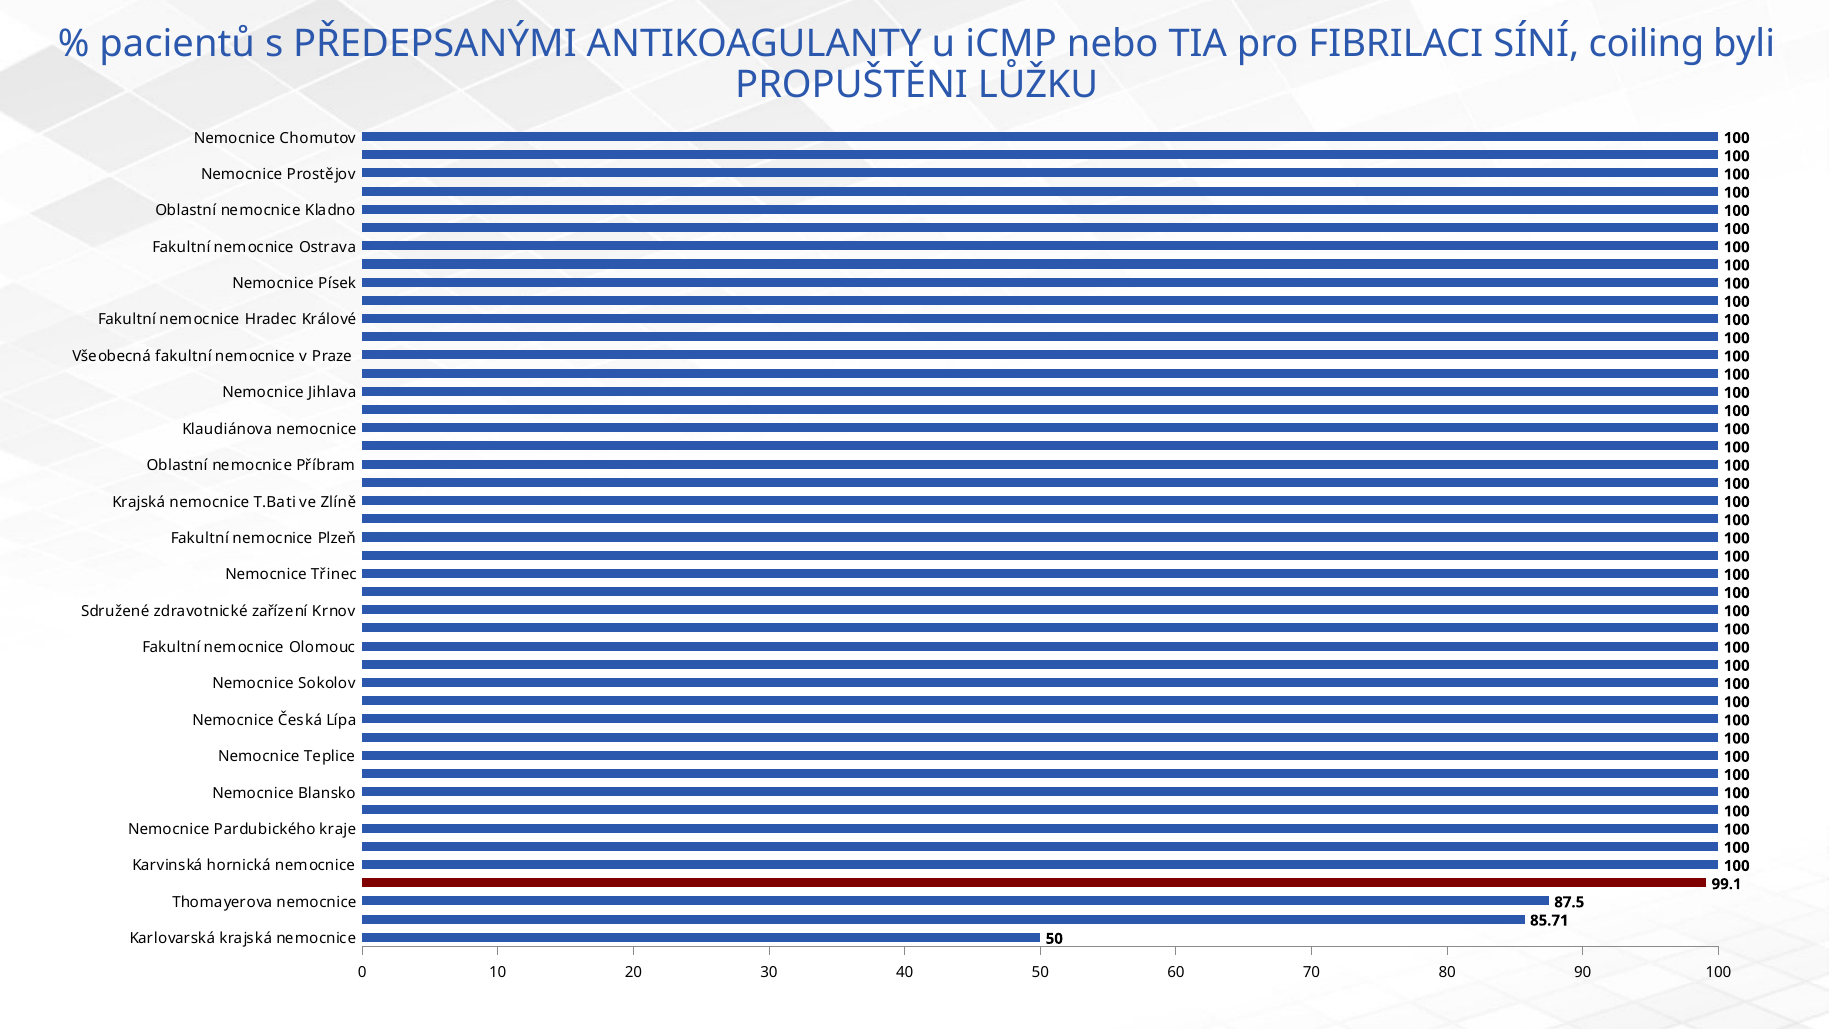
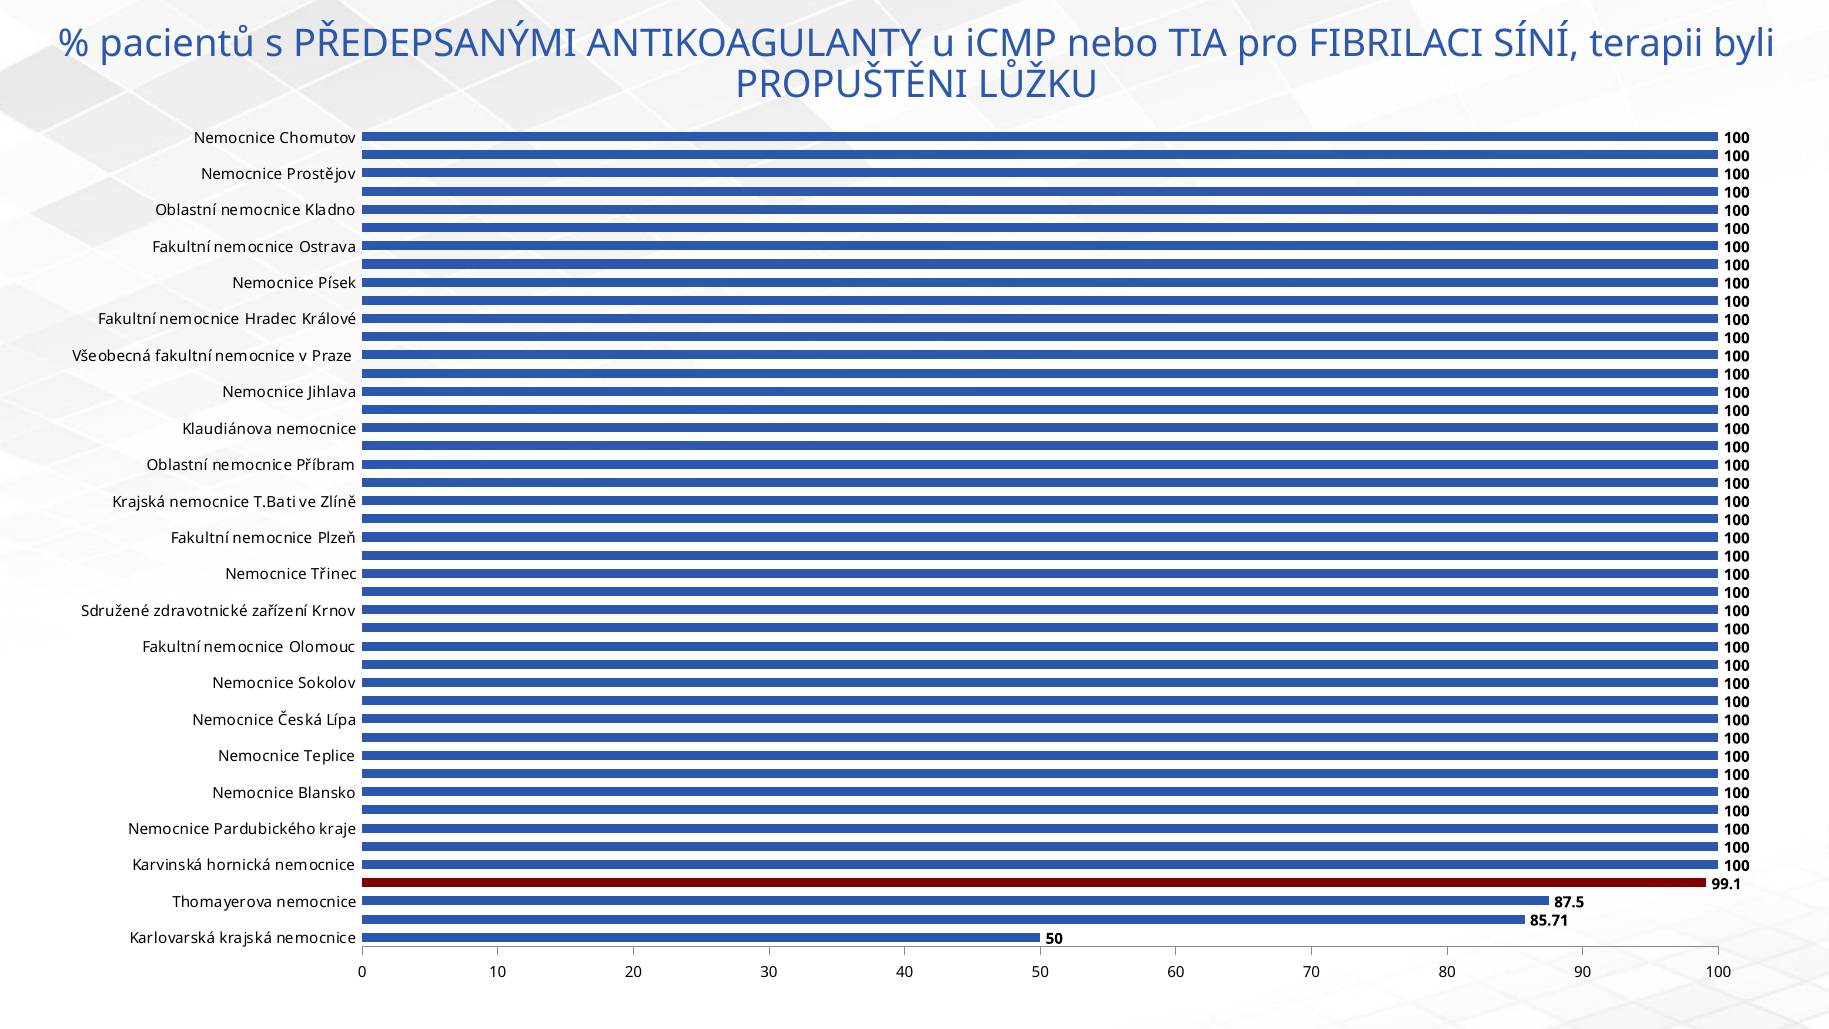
coiling: coiling -> terapii (1646, 44)
